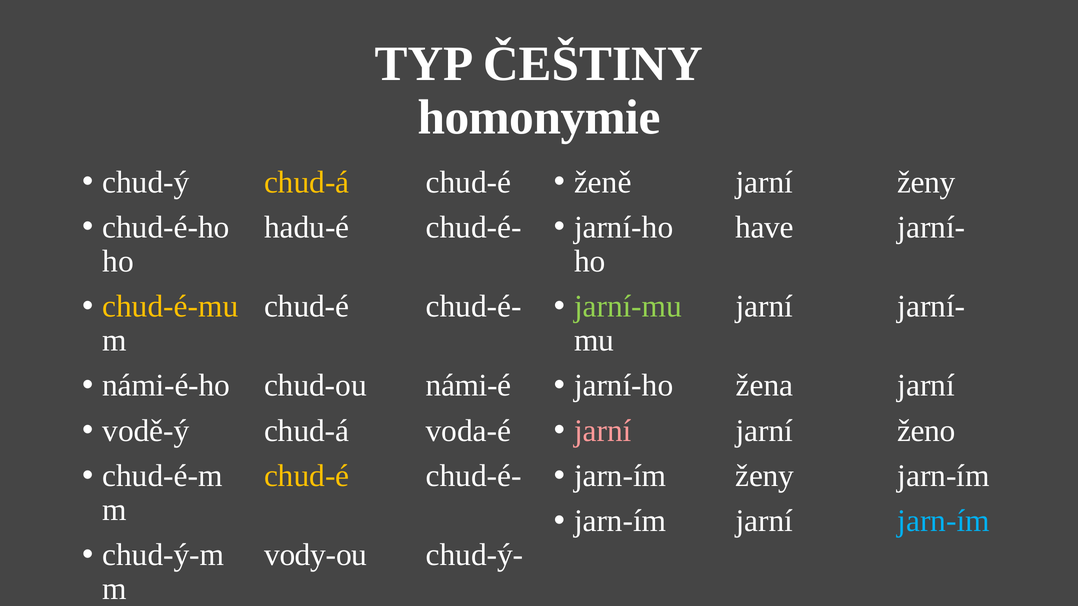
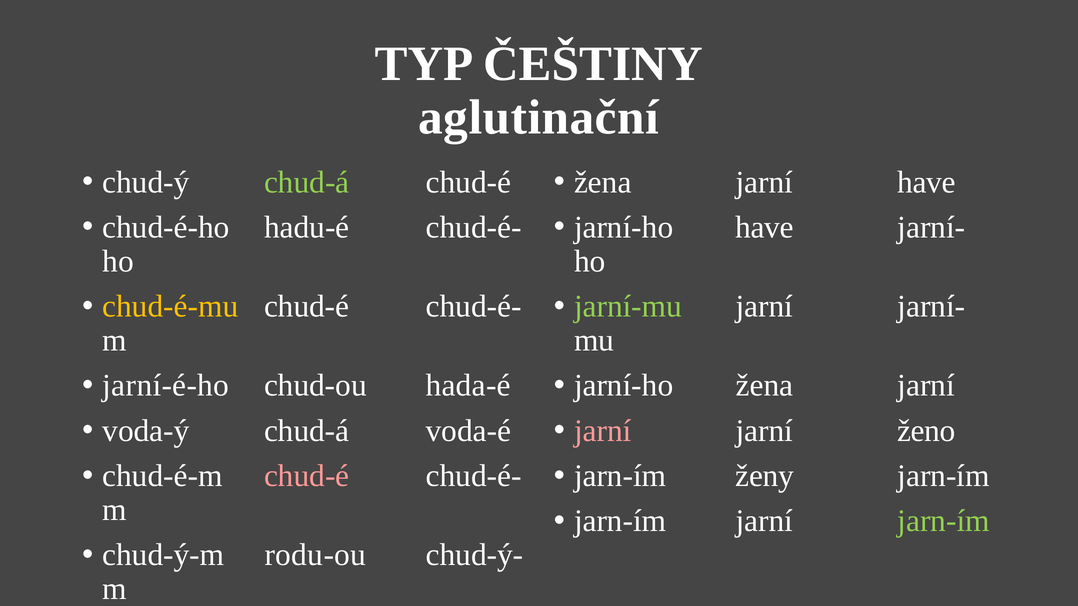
homonymie: homonymie -> aglutinační (539, 117)
chud-á colour: yellow -> light green (307, 182)
ženě: ženě -> žena (603, 182)
jarní ženy: ženy -> have (926, 182)
námi-é-ho: námi-é-ho -> jarní-é-ho (166, 386)
námi-é: námi-é -> hada-é (468, 386)
vodě-ý: vodě-ý -> voda-ý (146, 431)
chud-é colour: yellow -> pink (307, 476)
jarn-ím colour: light blue -> light green (944, 521)
vody-ou: vody-ou -> rodu-ou (315, 555)
